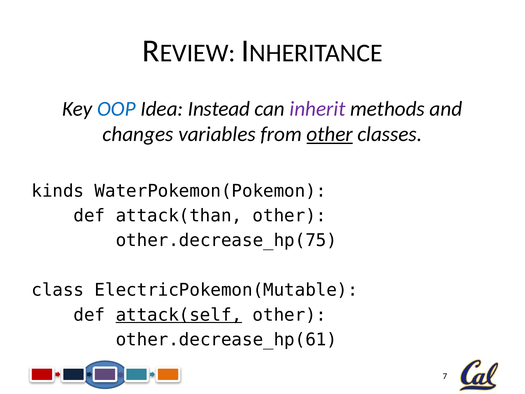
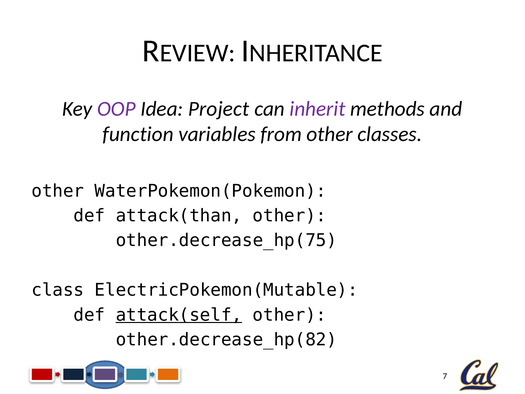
OOP colour: blue -> purple (116, 109)
Instead: Instead -> Project (219, 109)
changes: changes -> function (138, 134)
other underline: present -> none (330, 134)
kinds: kinds -> other (58, 191)
other.decrease_hp(61: other.decrease_hp(61 -> other.decrease_hp(82 (226, 340)
